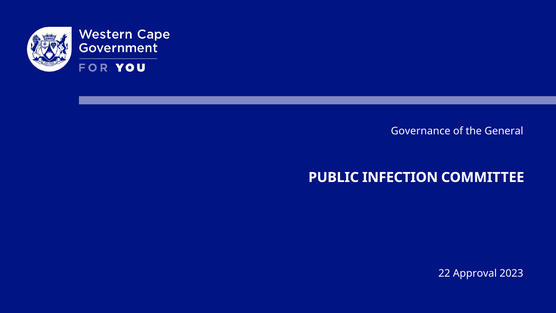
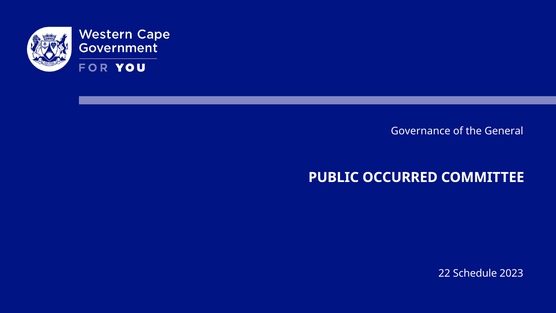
INFECTION: INFECTION -> OCCURRED (400, 177)
Approval: Approval -> Schedule (475, 273)
